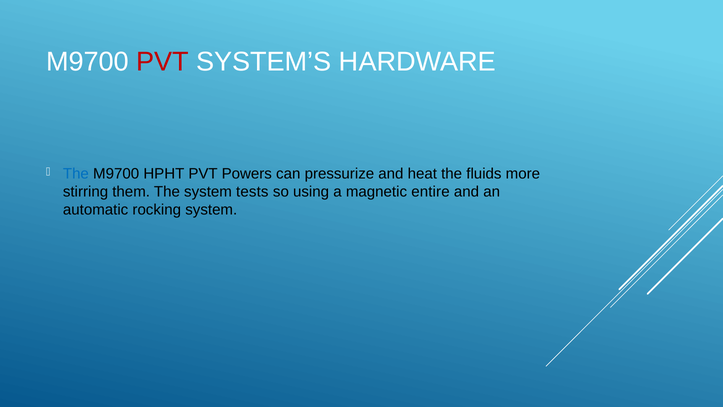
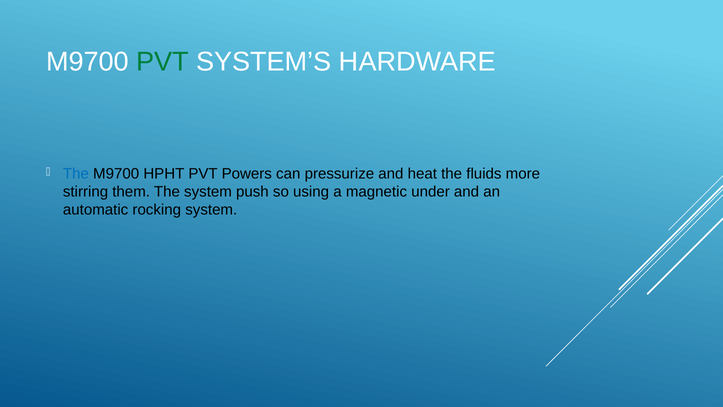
PVT colour: red -> green (163, 62)
tests: tests -> push (252, 192)
entire: entire -> under (431, 192)
